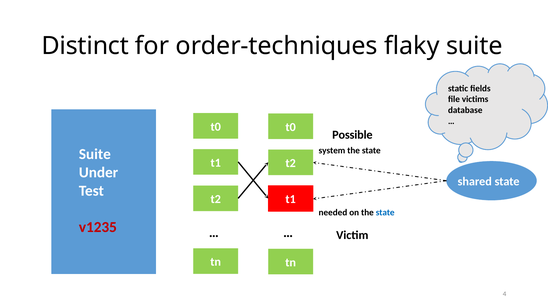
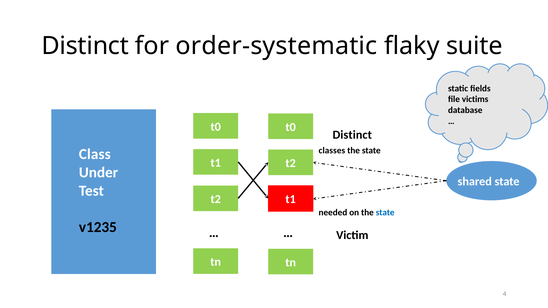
order-techniques: order-techniques -> order-systematic (276, 46)
Possible: Possible -> Distinct (352, 135)
system: system -> classes (332, 151)
Suite: Suite -> Class (95, 154)
v1235 colour: red -> black (98, 227)
